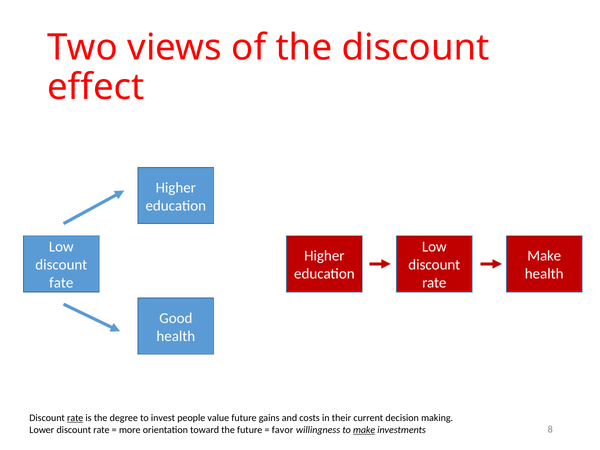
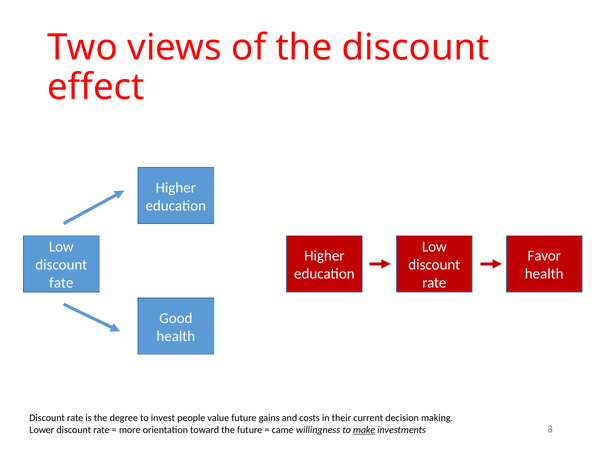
Make: Make -> Favor (544, 256)
rate underline: present -> none (75, 418)
favor: favor -> came (283, 430)
